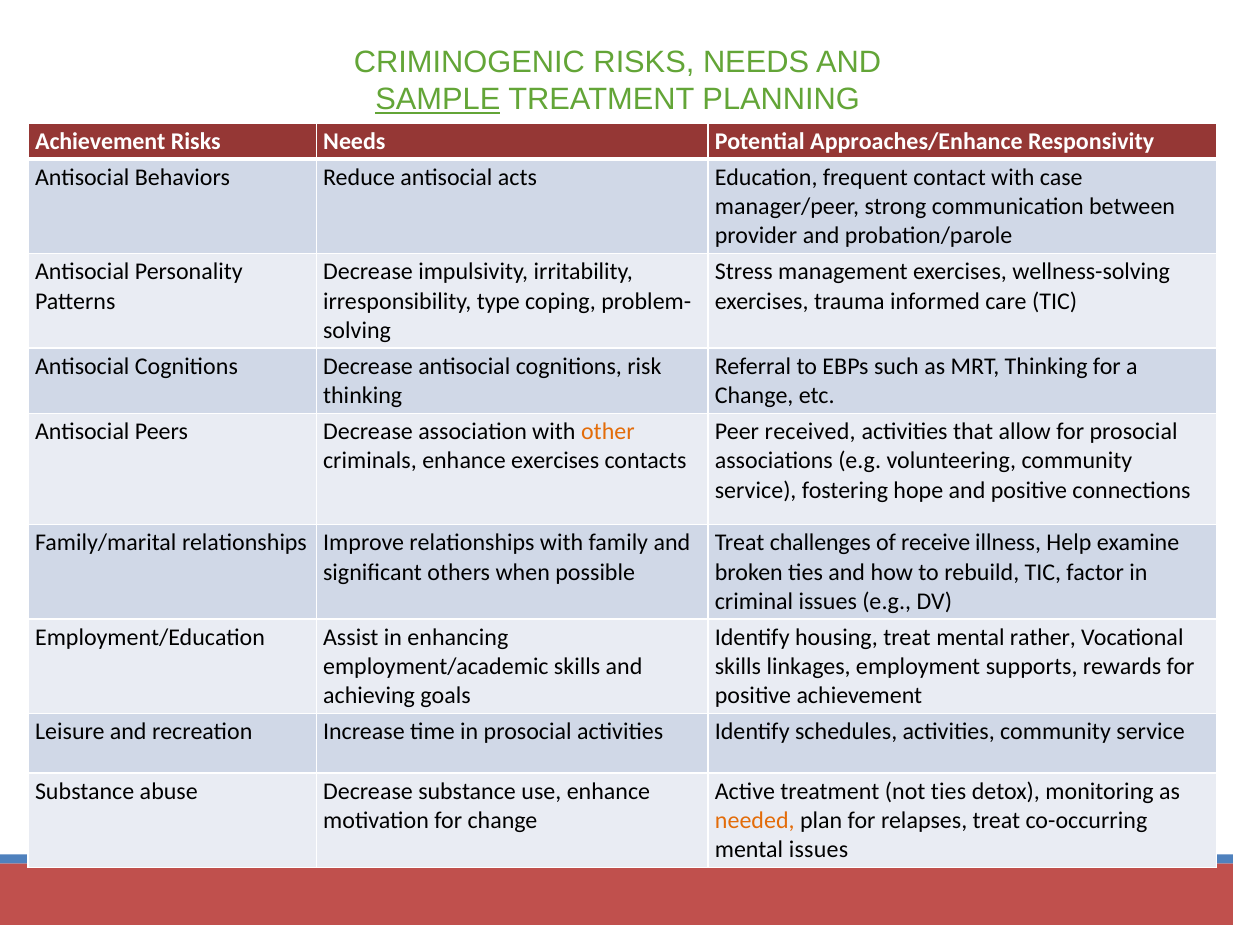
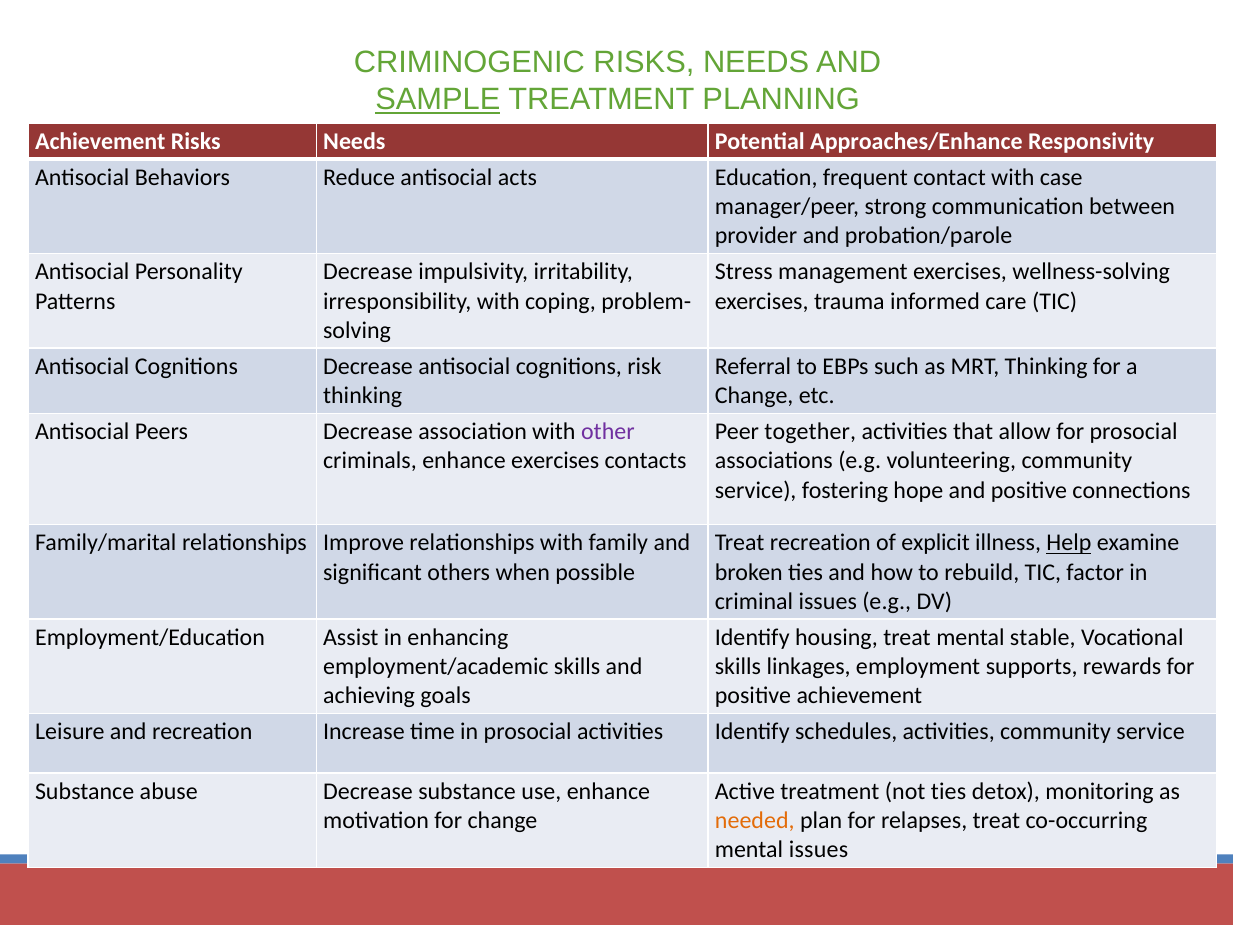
irresponsibility type: type -> with (498, 301)
other colour: orange -> purple (608, 432)
received: received -> together (810, 432)
Treat challenges: challenges -> recreation (820, 543)
receive: receive -> explicit (936, 543)
Help underline: none -> present (1069, 543)
rather: rather -> stable (1043, 637)
